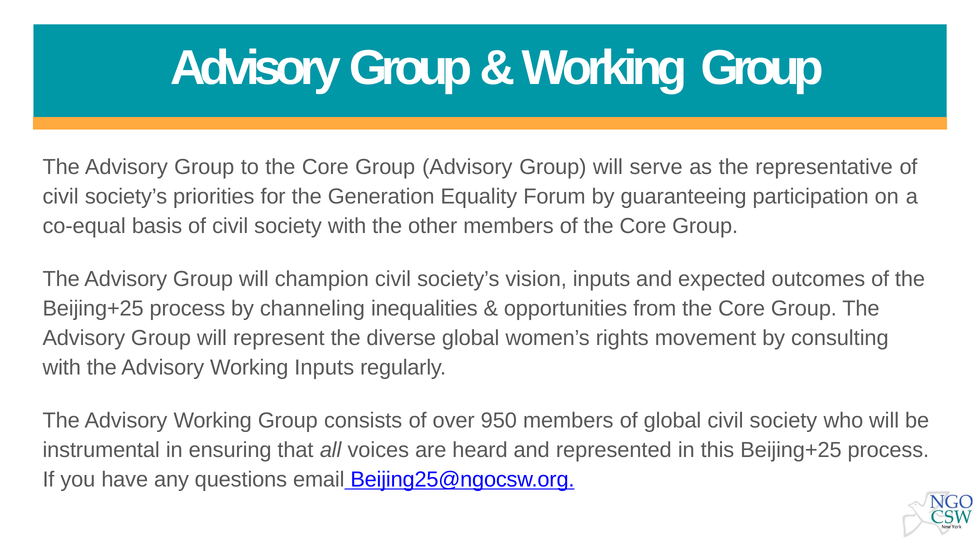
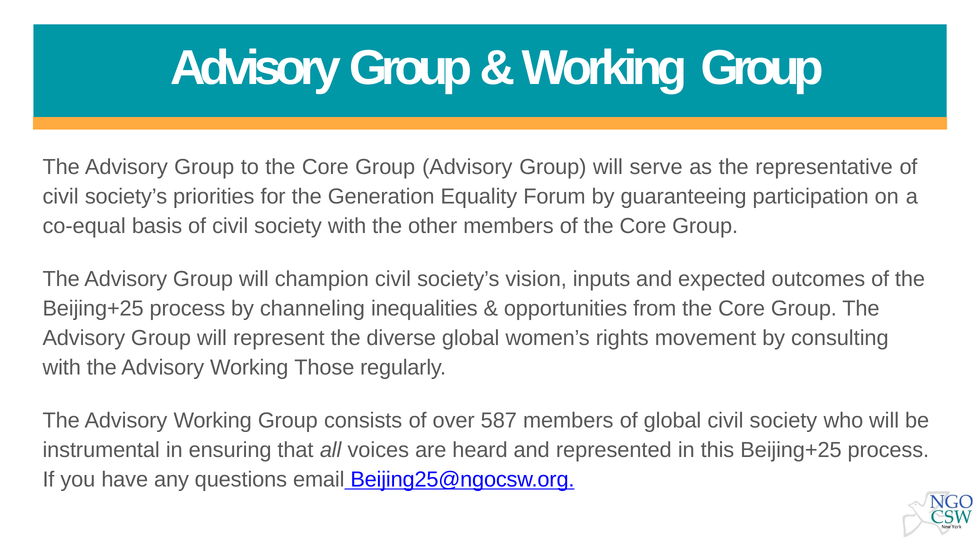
Working Inputs: Inputs -> Those (324, 368)
950: 950 -> 587 (499, 421)
